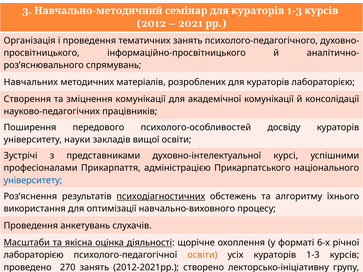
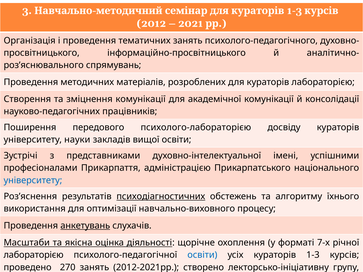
Навчальних: Навчальних -> Проведення (31, 82)
психолого-особливостей: психолого-особливостей -> психолого-лабораторією (196, 127)
курсі: курсі -> імені (286, 156)
анкетувань underline: none -> present (85, 226)
6-х: 6-х -> 7-х (323, 243)
освіти colour: orange -> blue (202, 255)
